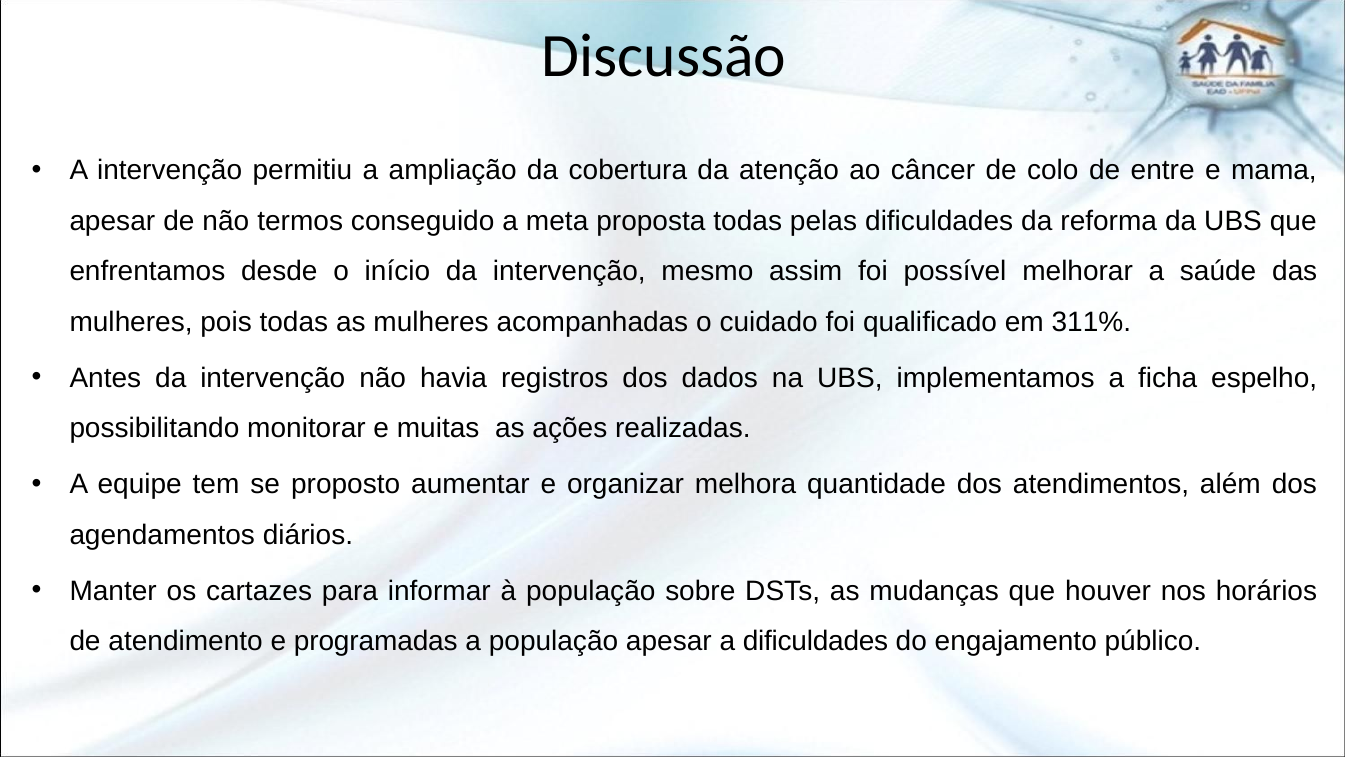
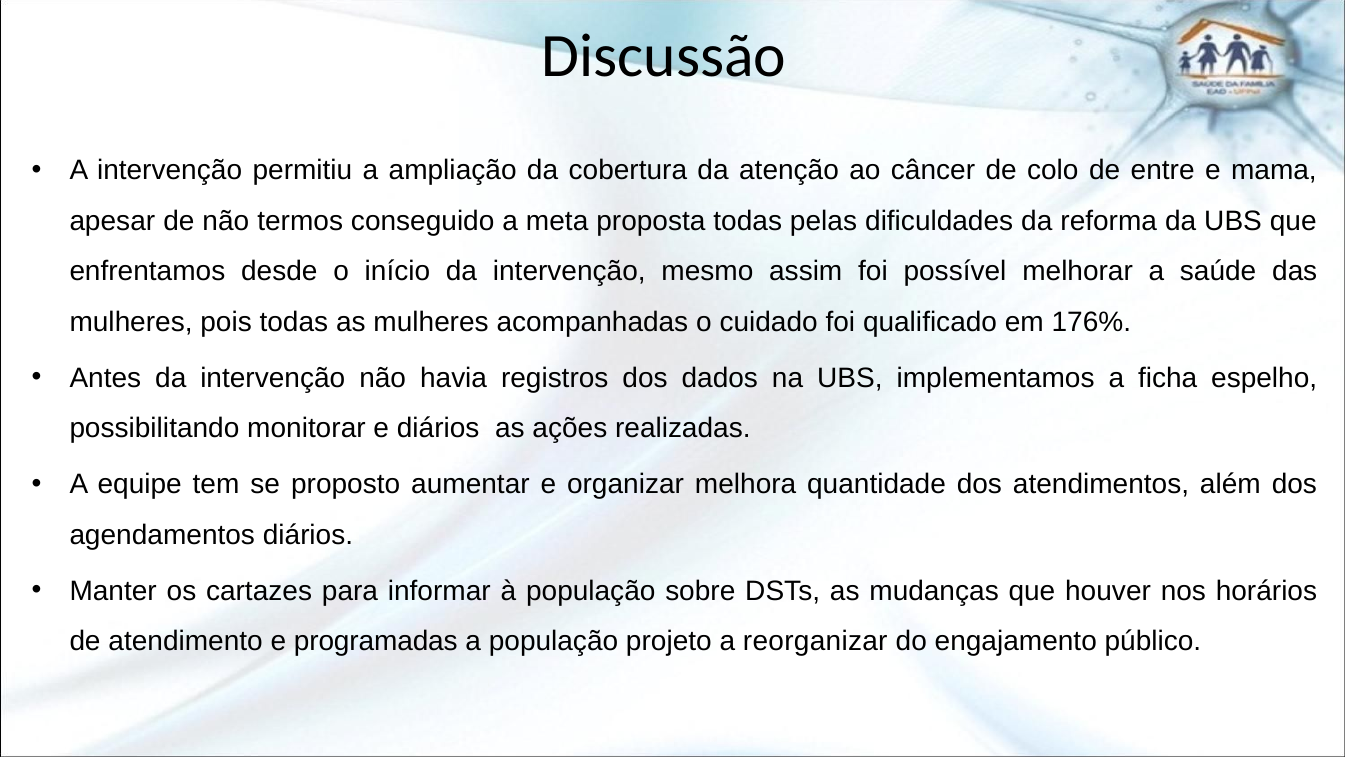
311%: 311% -> 176% (1091, 322)
e muitas: muitas -> diários (438, 428)
população apesar: apesar -> projeto (669, 641)
a dificuldades: dificuldades -> reorganizar (815, 641)
